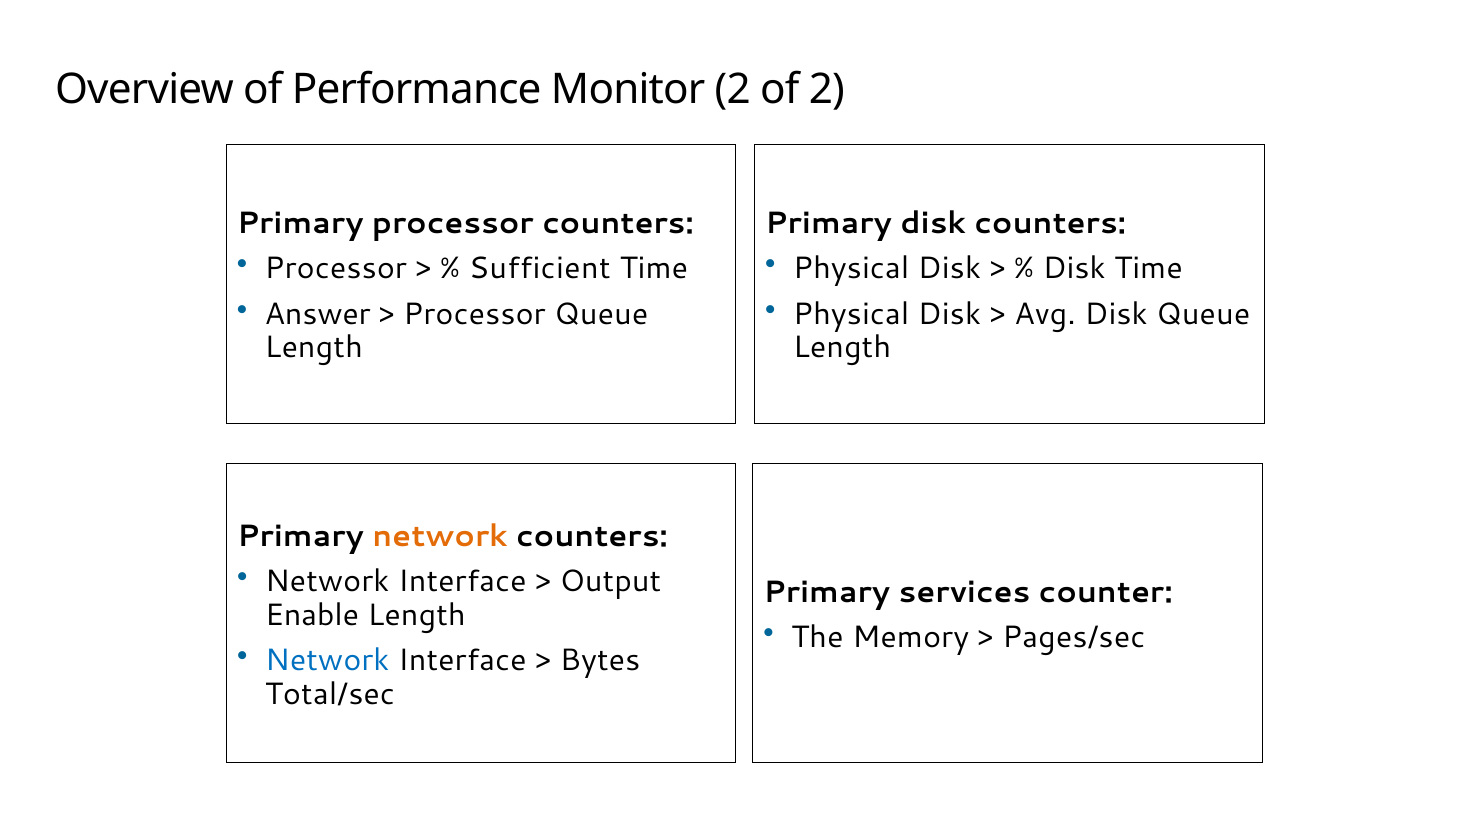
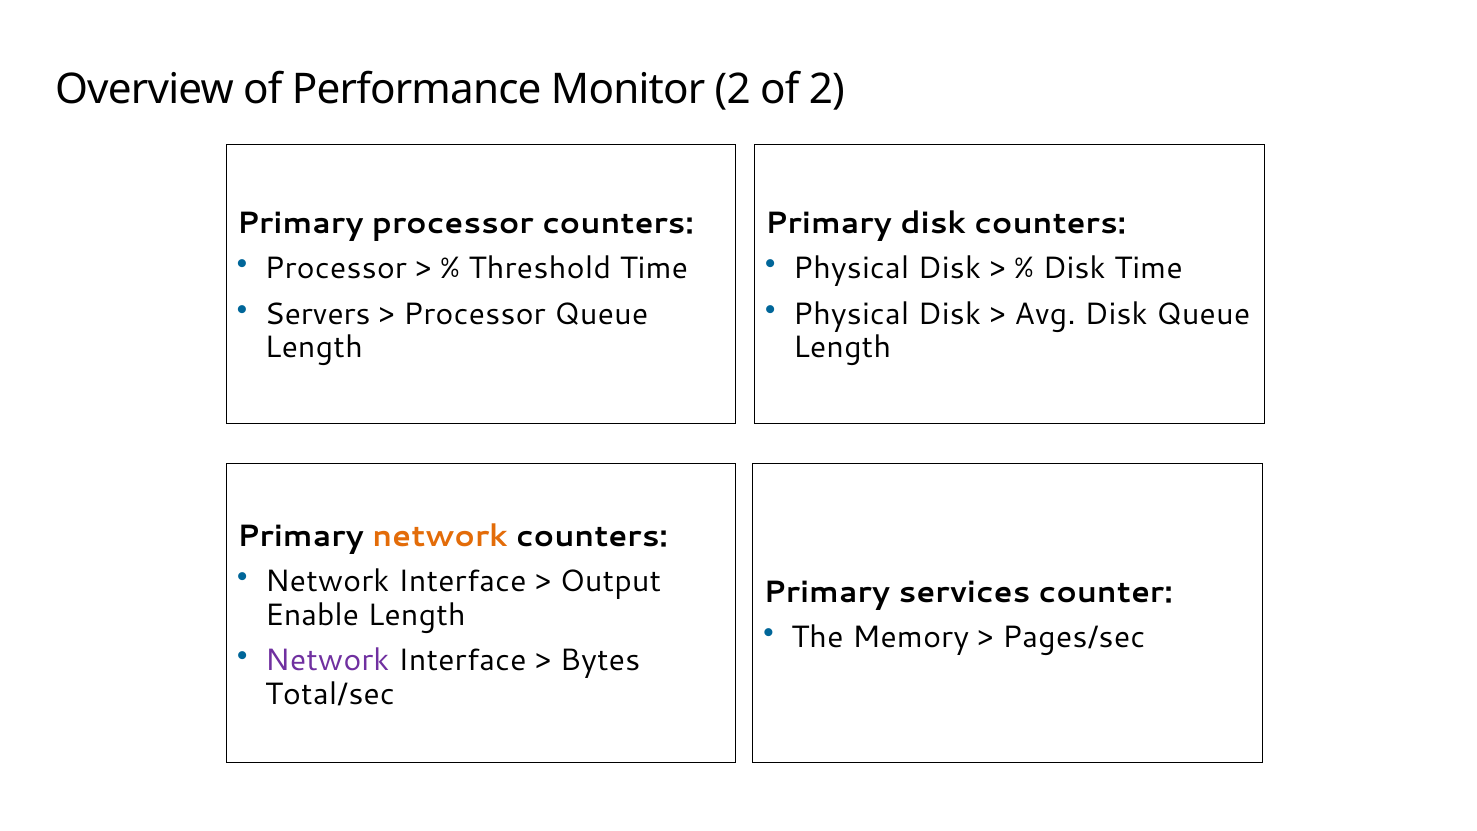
Sufficient: Sufficient -> Threshold (540, 269)
Answer: Answer -> Servers (318, 314)
Network colour: blue -> purple (327, 660)
